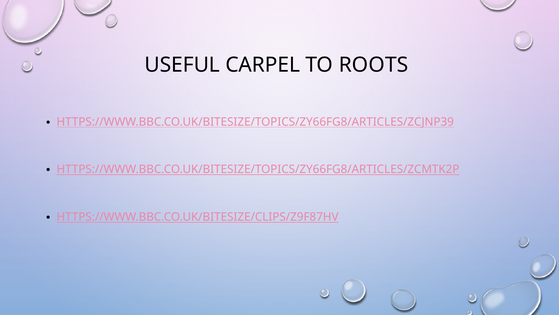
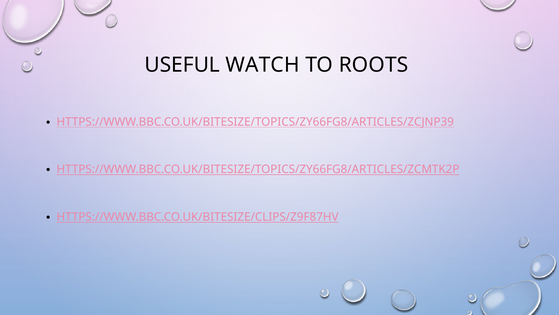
CARPEL: CARPEL -> WATCH (263, 65)
